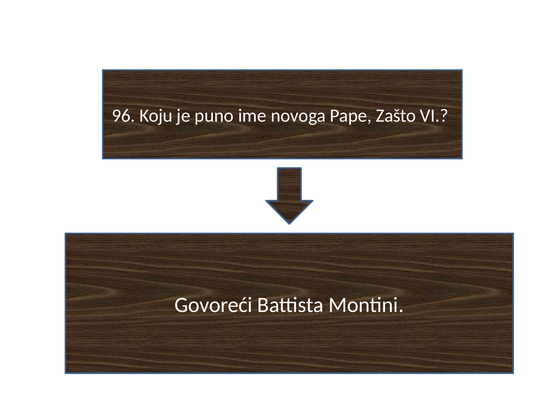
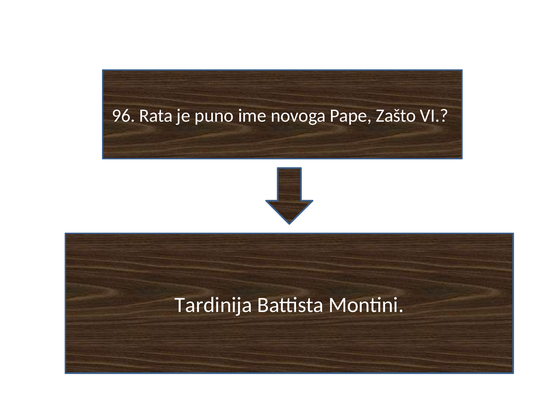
Koju: Koju -> Rata (156, 116)
Govoreći: Govoreći -> Tardinija (213, 305)
